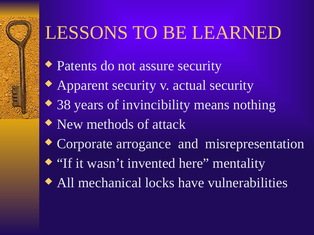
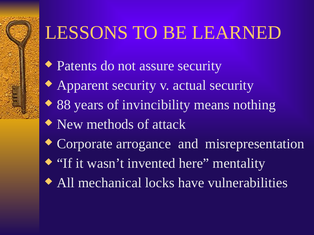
38: 38 -> 88 (64, 105)
